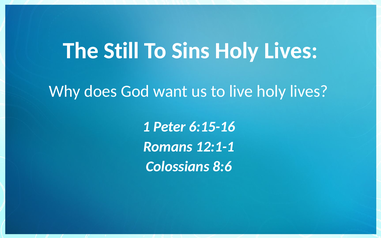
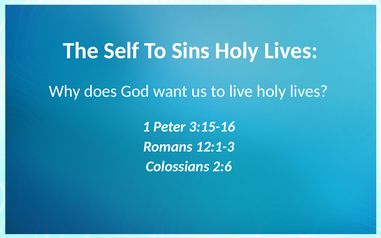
Still: Still -> Self (121, 51)
6:15-16: 6:15-16 -> 3:15-16 (212, 127)
12:1-1: 12:1-1 -> 12:1-3 (215, 147)
8:6: 8:6 -> 2:6 (222, 167)
